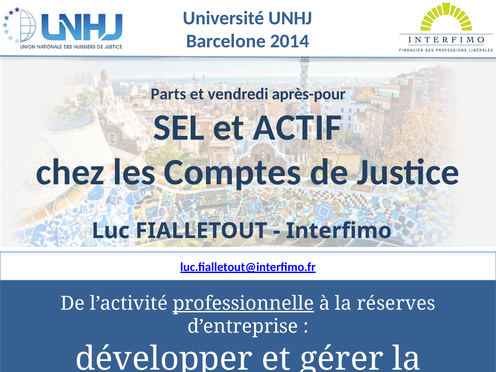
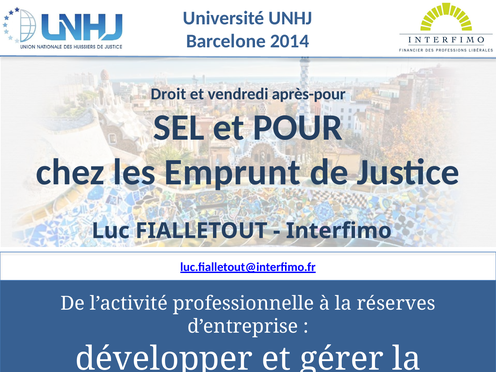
Parts: Parts -> Droit (168, 94)
ACTIF: ACTIF -> POUR (298, 128)
Comptes: Comptes -> Emprunt (233, 172)
professionnelle underline: present -> none (243, 303)
